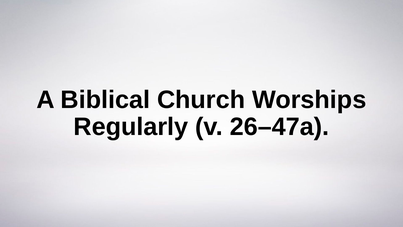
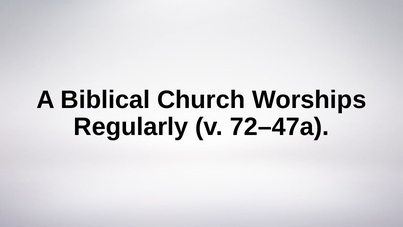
26–47a: 26–47a -> 72–47a (280, 127)
